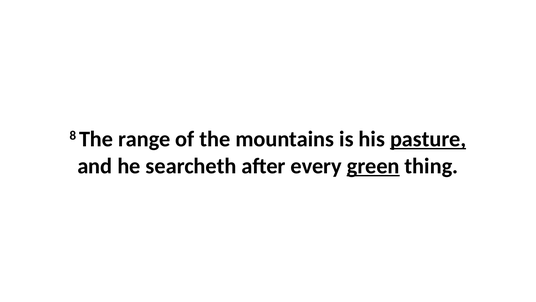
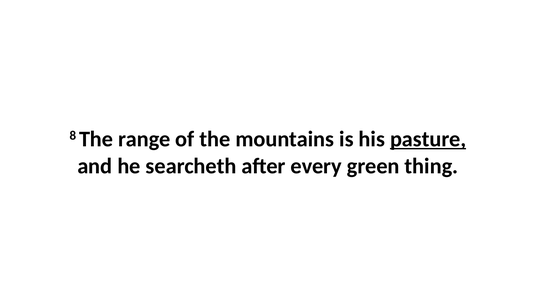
green underline: present -> none (373, 166)
